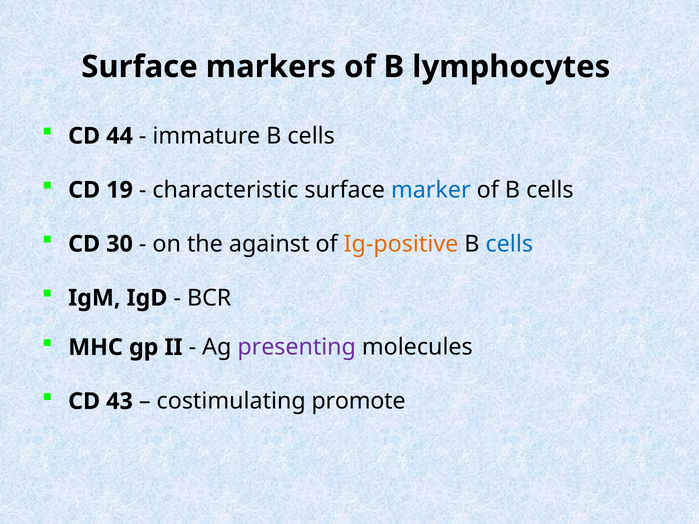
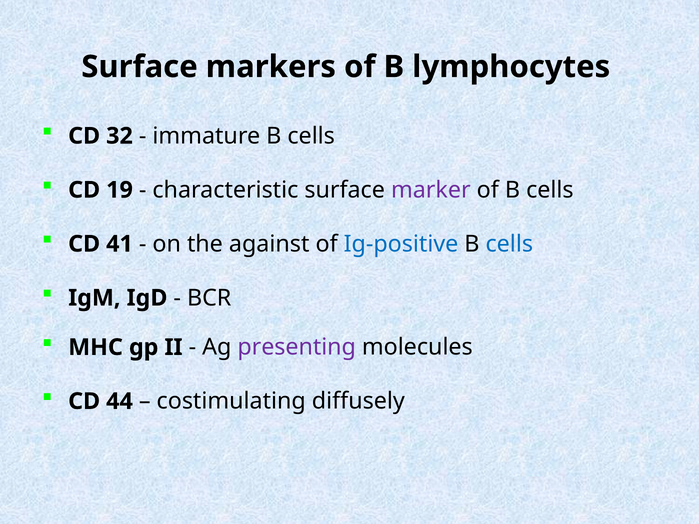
44: 44 -> 32 (120, 136)
marker colour: blue -> purple (431, 190)
30: 30 -> 41 (120, 244)
Ig-positive colour: orange -> blue (401, 244)
43: 43 -> 44 (120, 401)
promote: promote -> diffusely (358, 401)
